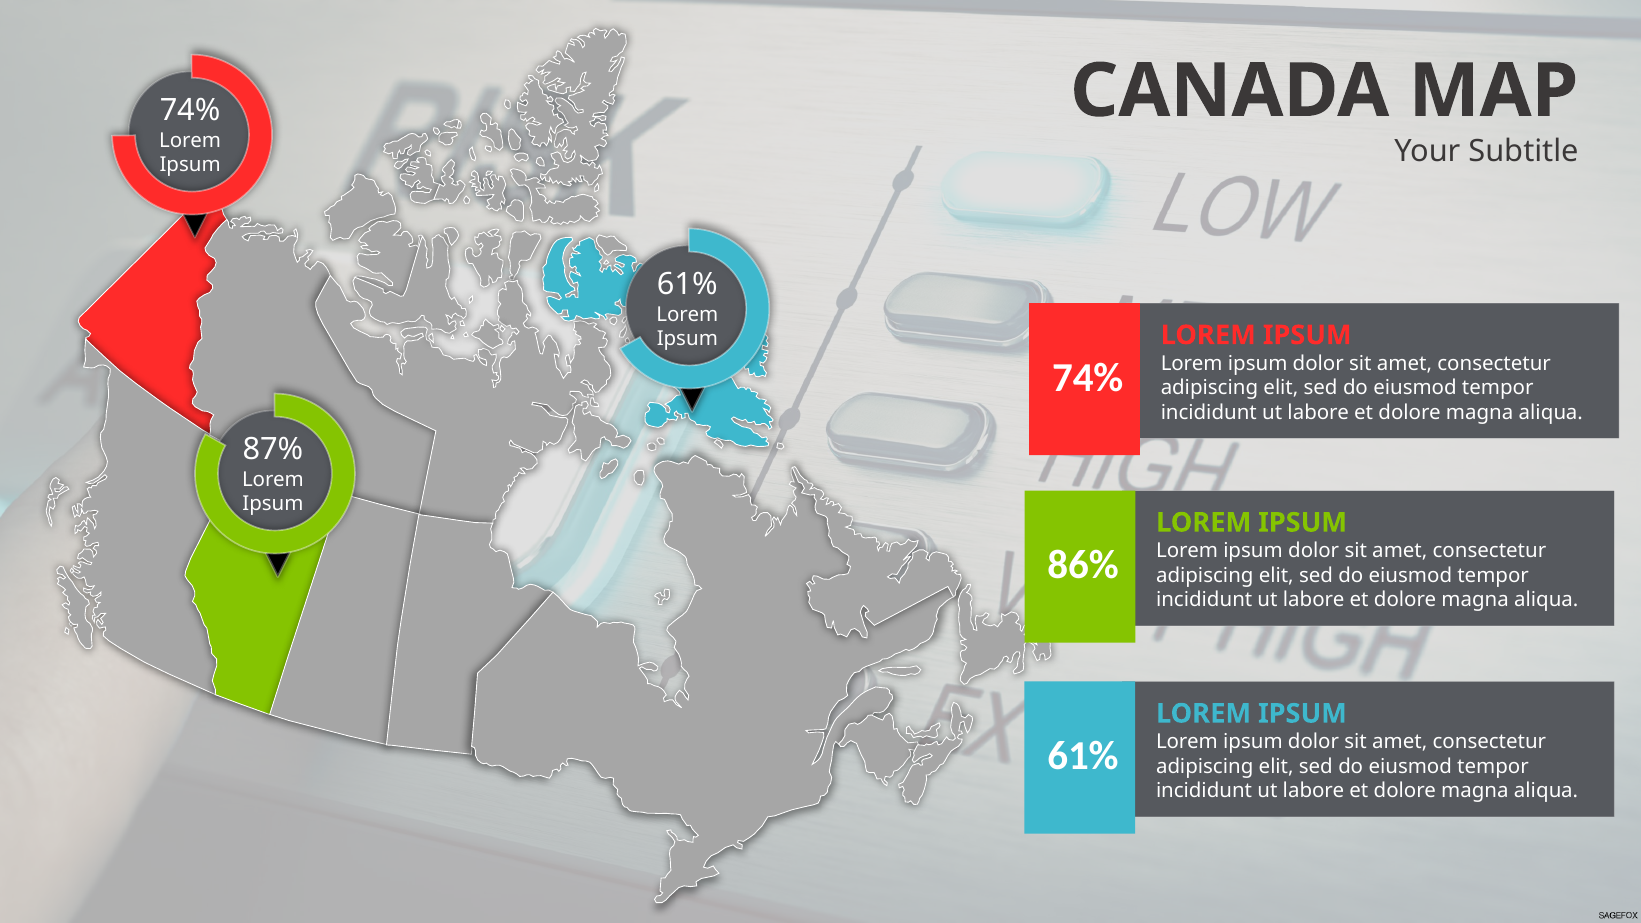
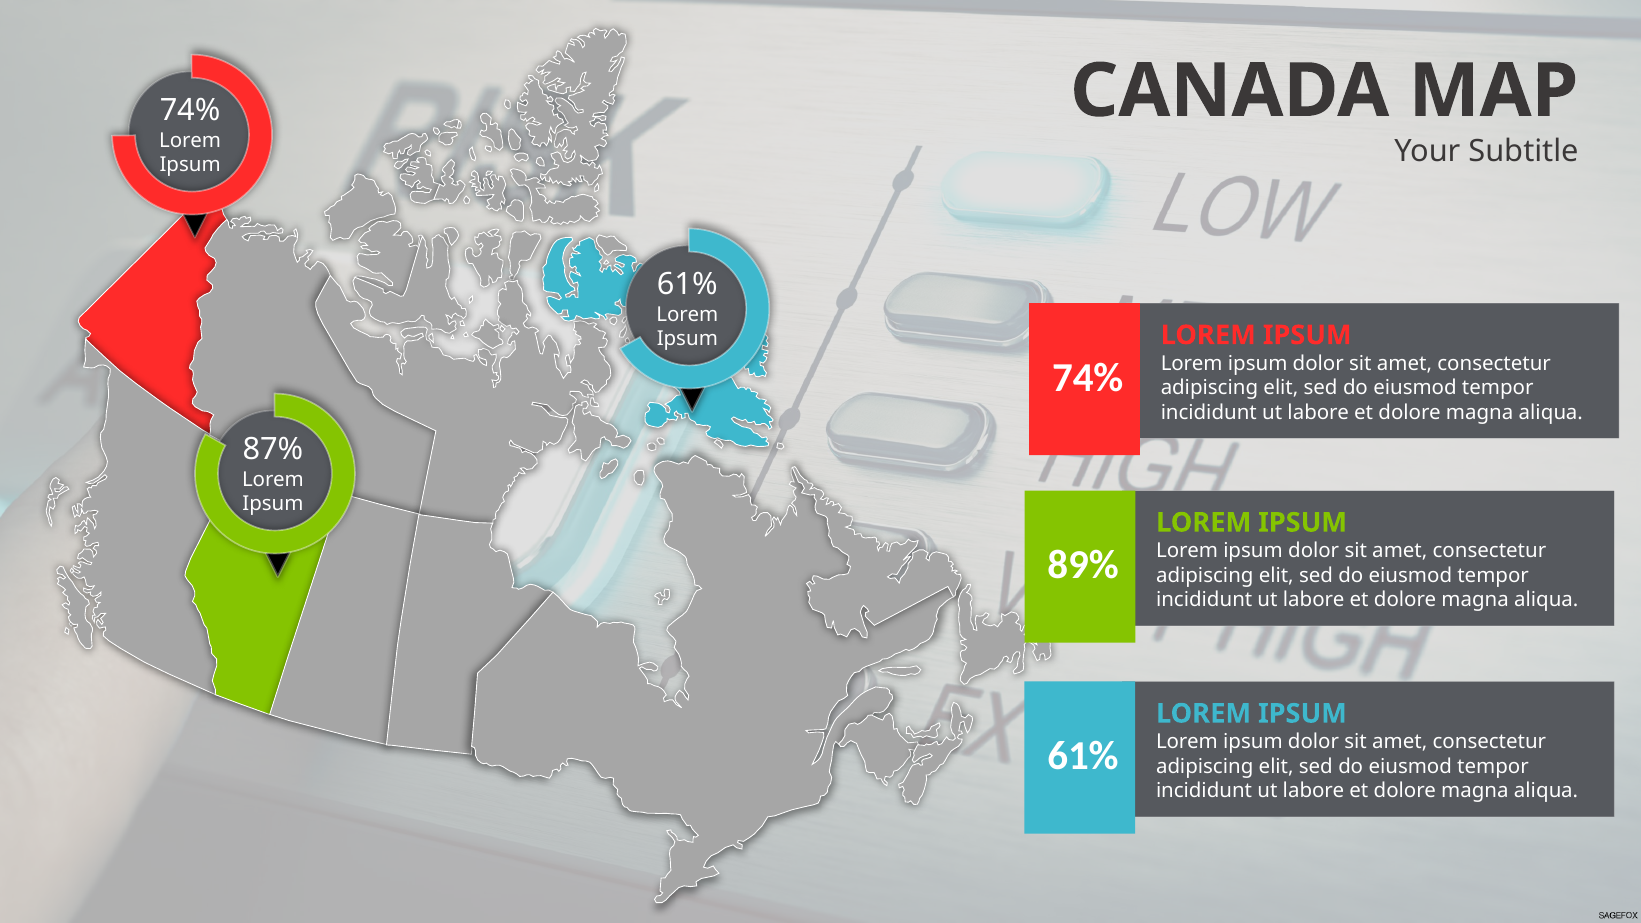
86%: 86% -> 89% (1083, 565)
